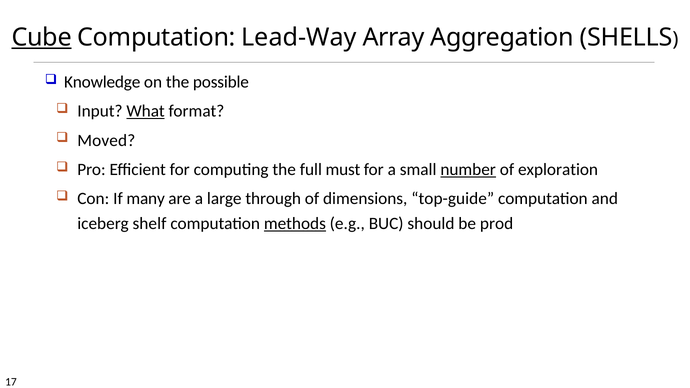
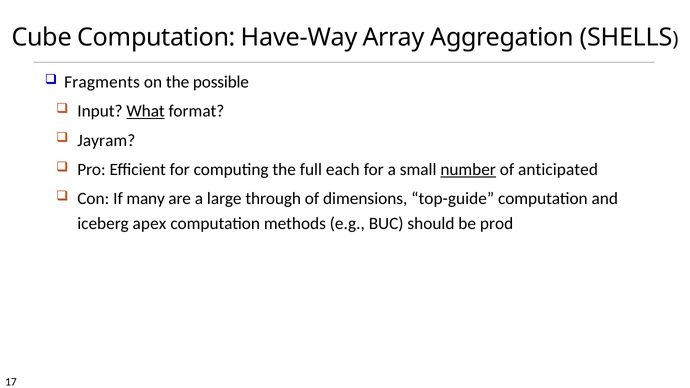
Cube underline: present -> none (42, 38)
Lead-Way: Lead-Way -> Have-Way (299, 38)
Knowledge: Knowledge -> Fragments (102, 82)
Moved: Moved -> Jayram (106, 140)
must: must -> each (343, 170)
exploration: exploration -> anticipated (558, 170)
shelf: shelf -> apex (149, 224)
methods underline: present -> none (295, 224)
